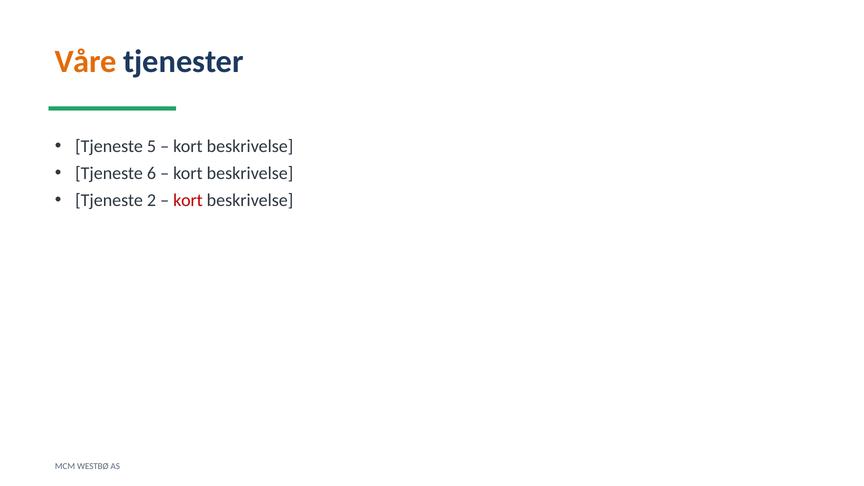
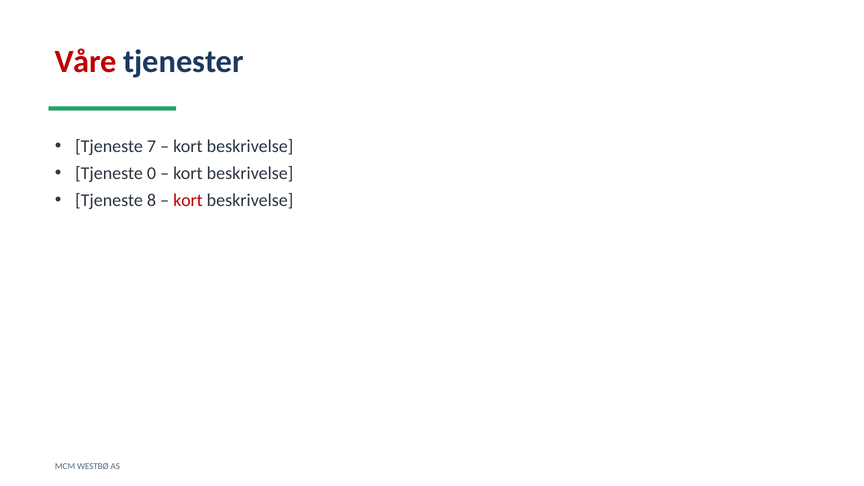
Våre colour: orange -> red (86, 62)
5: 5 -> 7 (151, 146)
6: 6 -> 0 (151, 173)
2: 2 -> 8 (151, 200)
